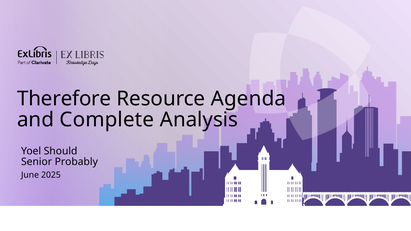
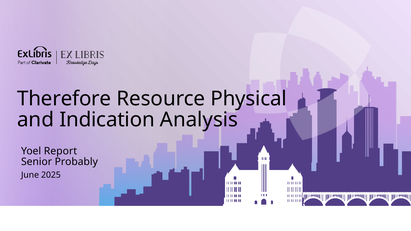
Agenda: Agenda -> Physical (249, 99)
Complete: Complete -> Indication (107, 120)
Should: Should -> Report (61, 151)
